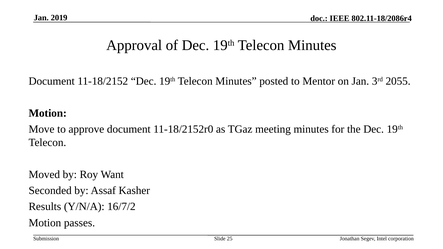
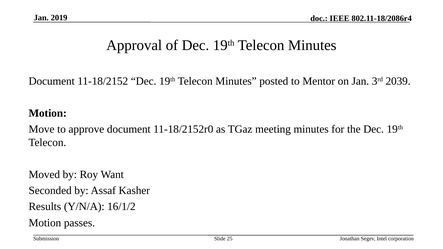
2055: 2055 -> 2039 (398, 81)
16/7/2: 16/7/2 -> 16/1/2 (121, 207)
